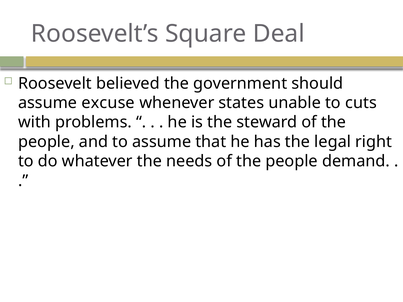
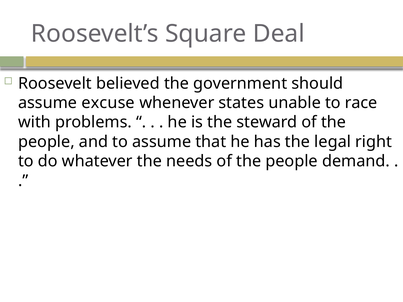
cuts: cuts -> race (361, 103)
